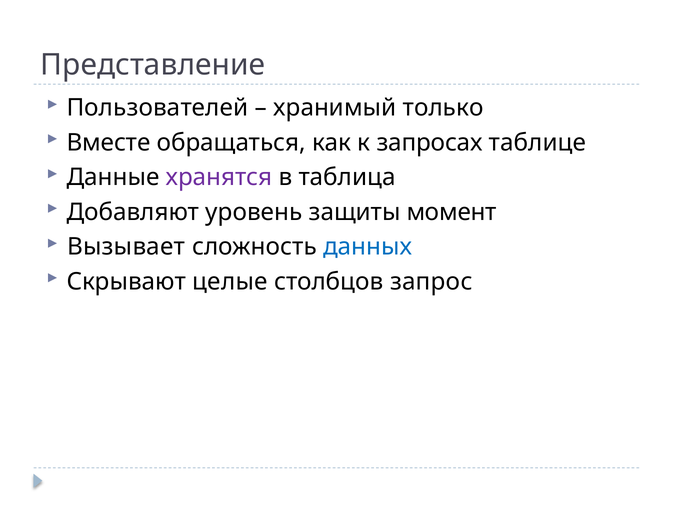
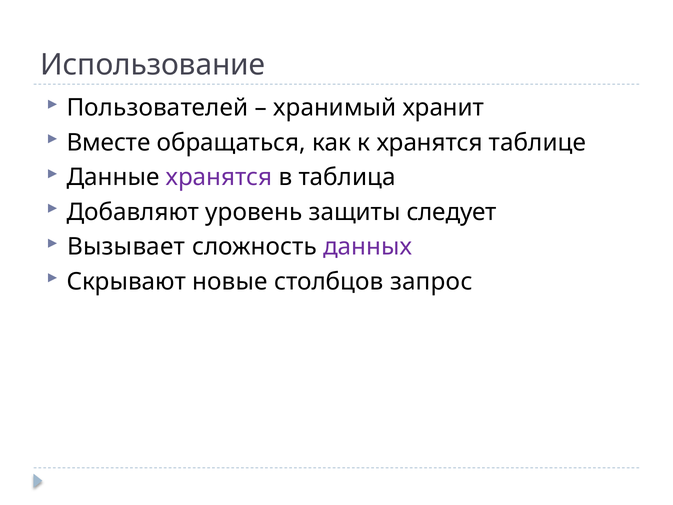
Представление: Представление -> Использование (153, 65)
только: только -> хранит (443, 108)
к запросах: запросах -> хранятся (430, 143)
момент: момент -> следует (452, 212)
данных colour: blue -> purple (368, 247)
целые: целые -> новые (230, 282)
